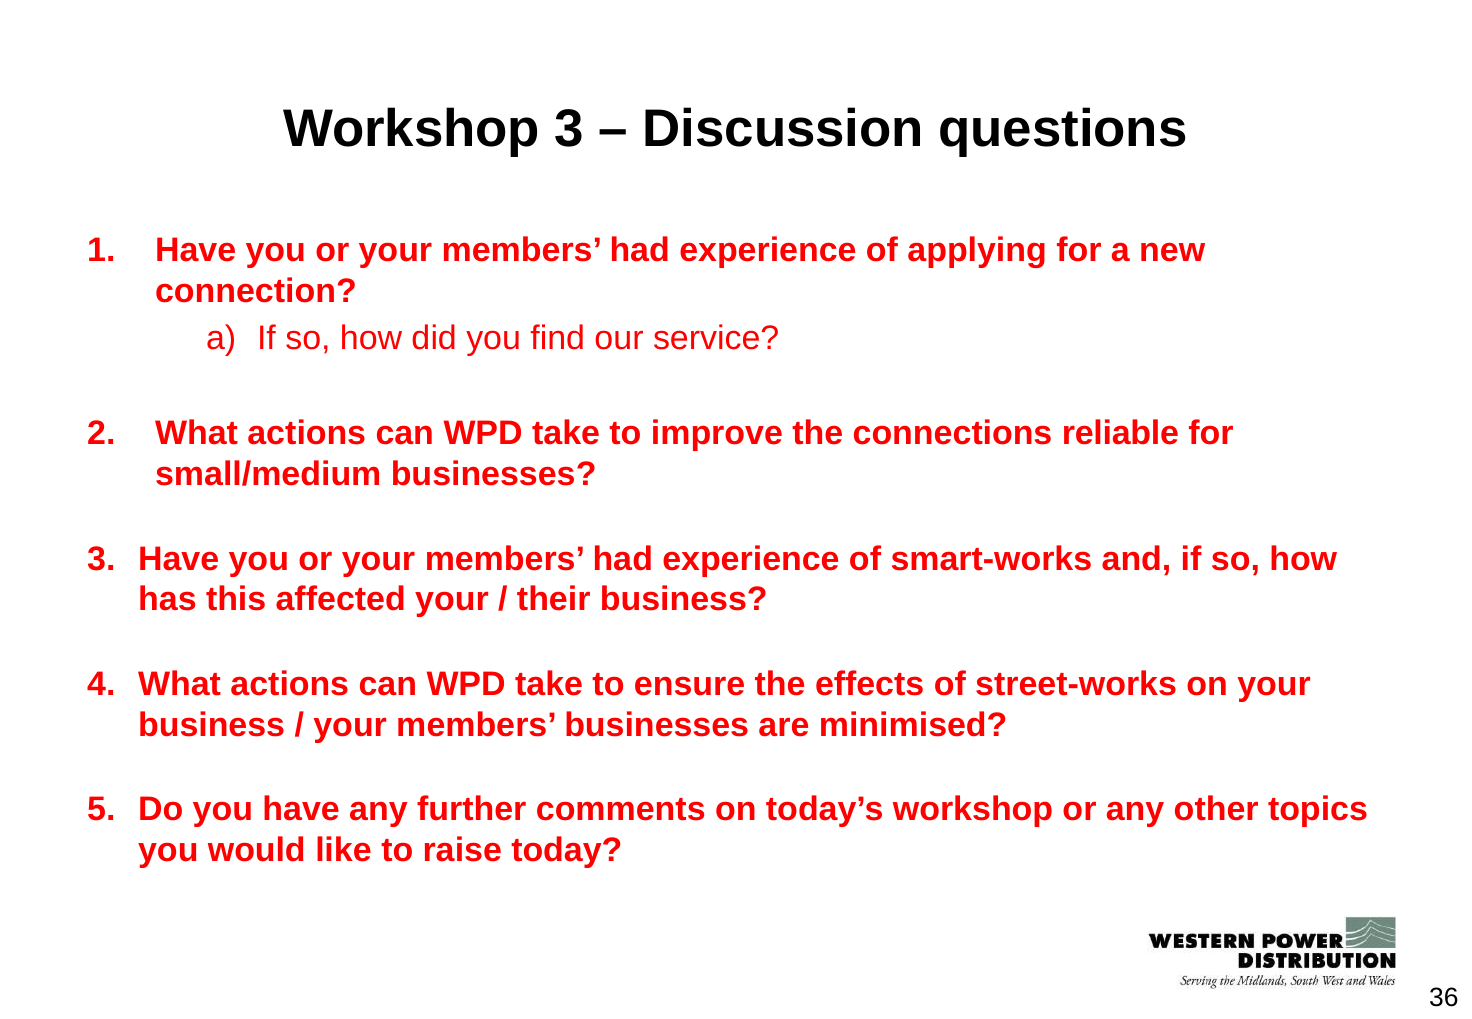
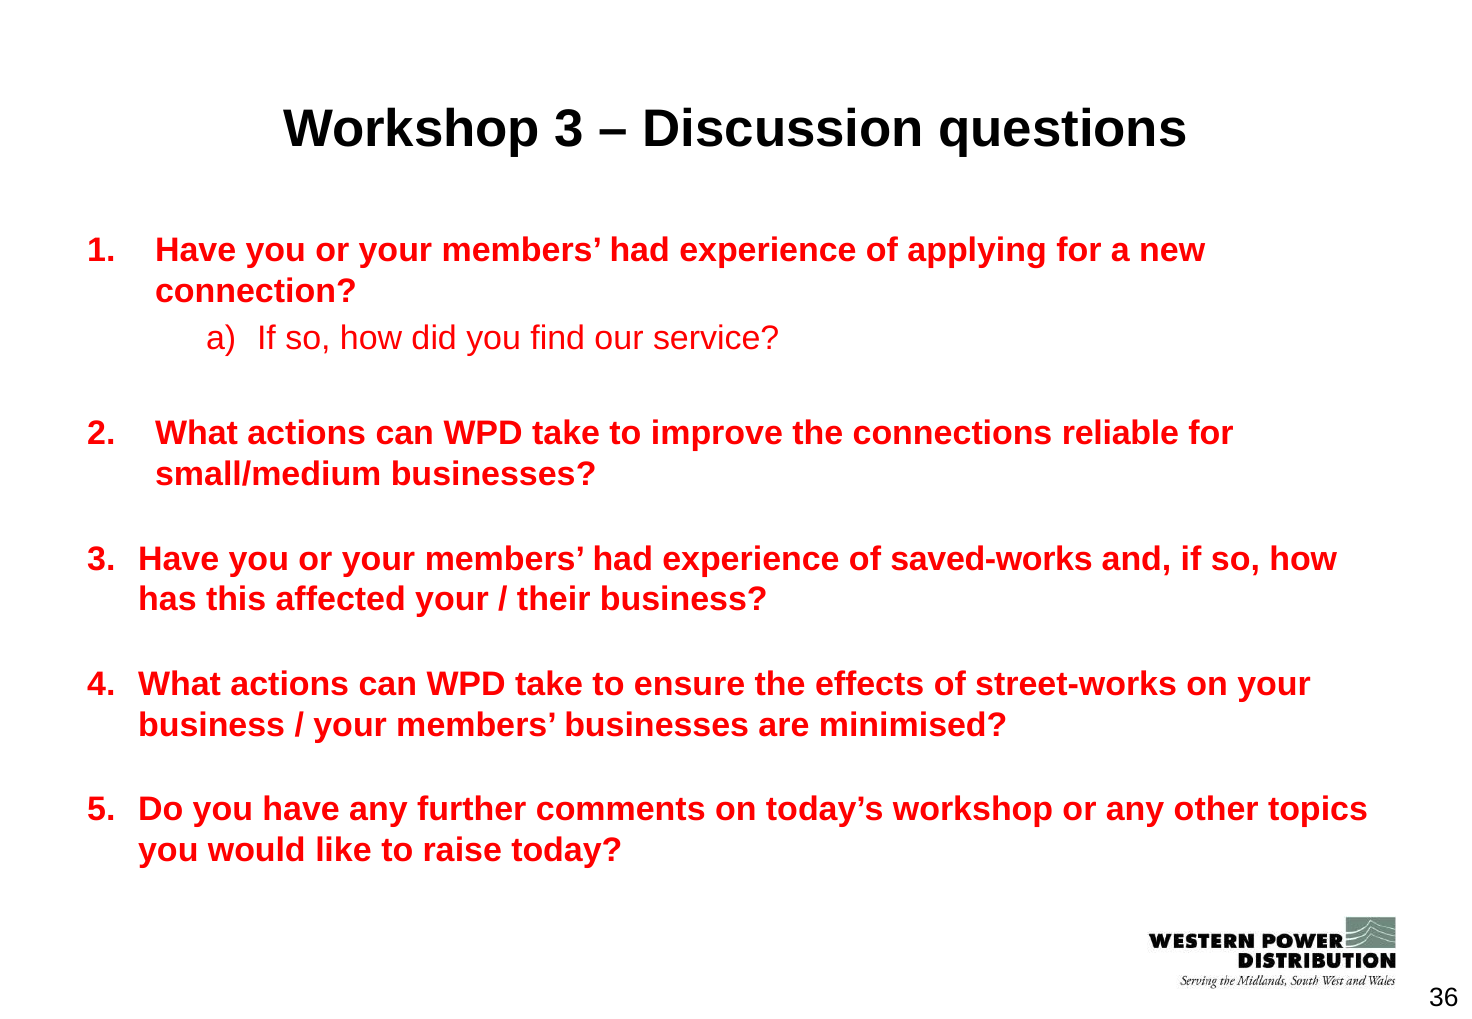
smart-works: smart-works -> saved-works (992, 559)
